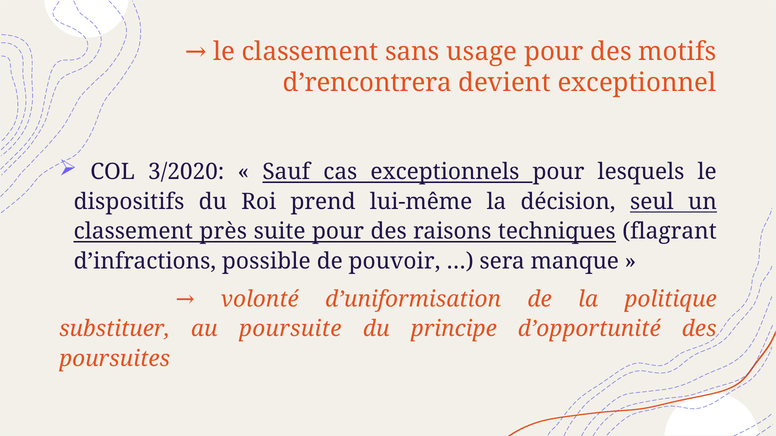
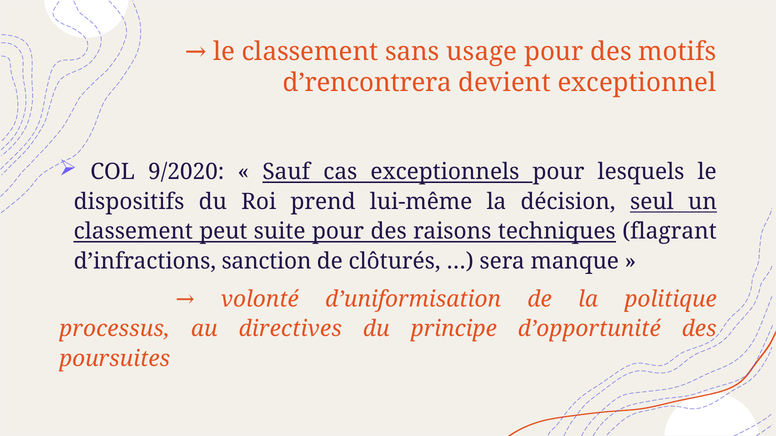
3/2020: 3/2020 -> 9/2020 (186, 172)
près: près -> peut (223, 232)
possible: possible -> sanction (267, 262)
pouvoir: pouvoir -> clôturés (395, 262)
substituer: substituer -> processus (114, 329)
poursuite: poursuite -> directives (290, 329)
